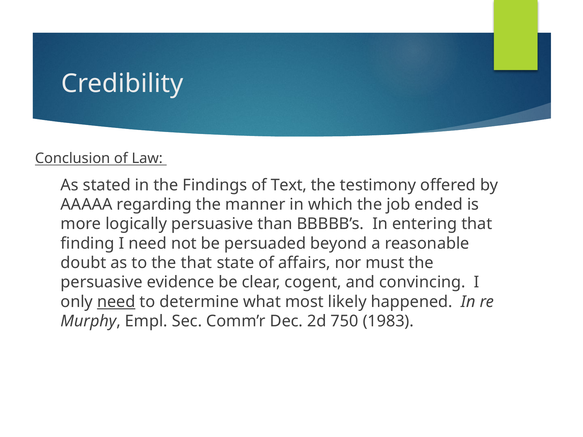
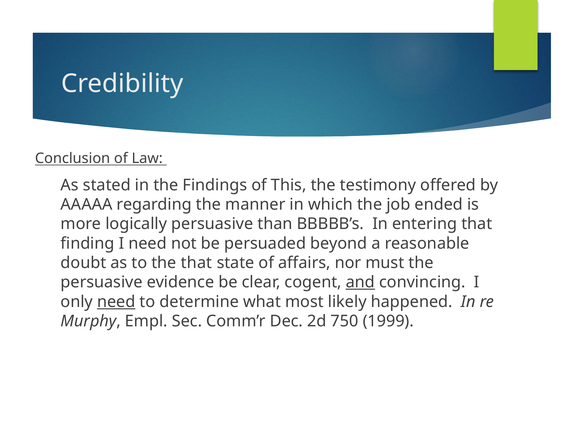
Text: Text -> This (289, 185)
and underline: none -> present (360, 282)
1983: 1983 -> 1999 (388, 321)
